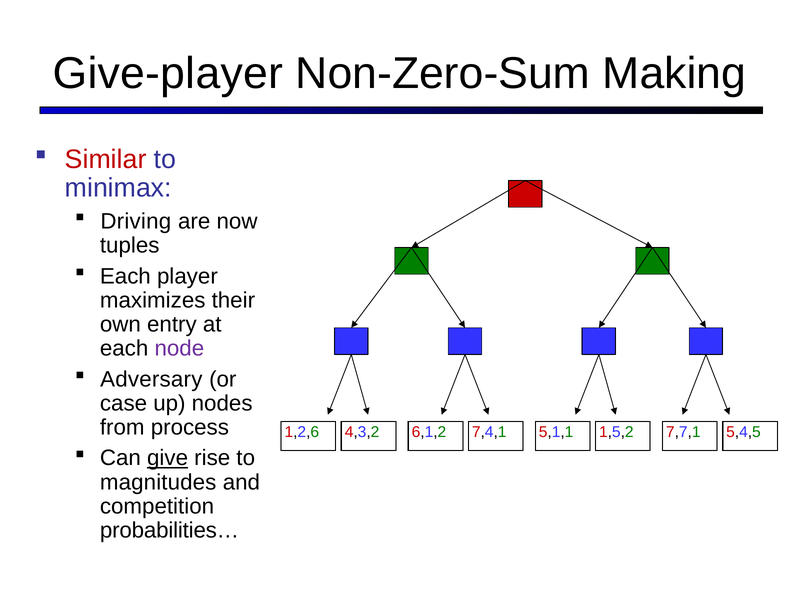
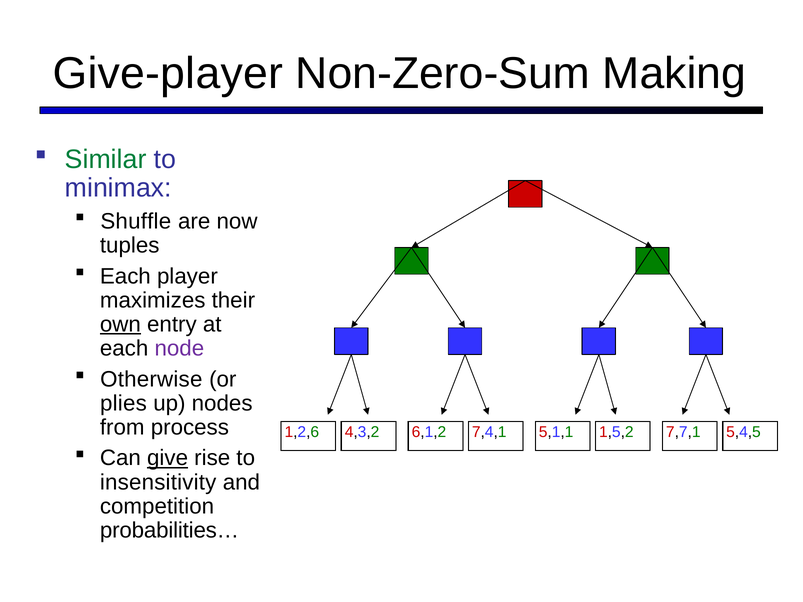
Similar colour: red -> green (106, 159)
Driving: Driving -> Shuffle (136, 221)
own underline: none -> present (120, 324)
Adversary: Adversary -> Otherwise (151, 379)
case: case -> plies (123, 403)
magnitudes: magnitudes -> insensitivity (158, 482)
